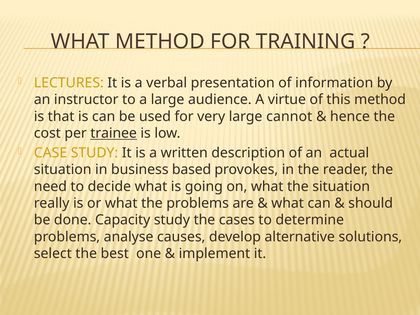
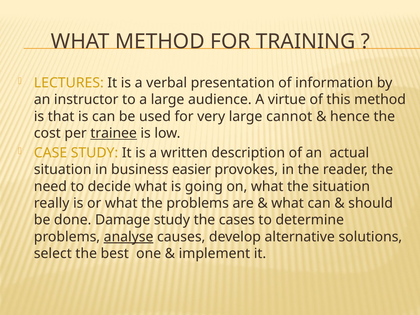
based: based -> easier (192, 170)
Capacity: Capacity -> Damage (123, 220)
analyse underline: none -> present (129, 237)
